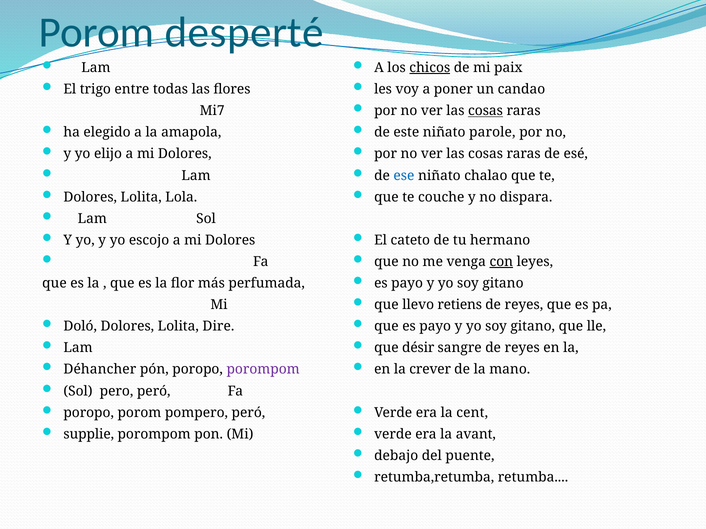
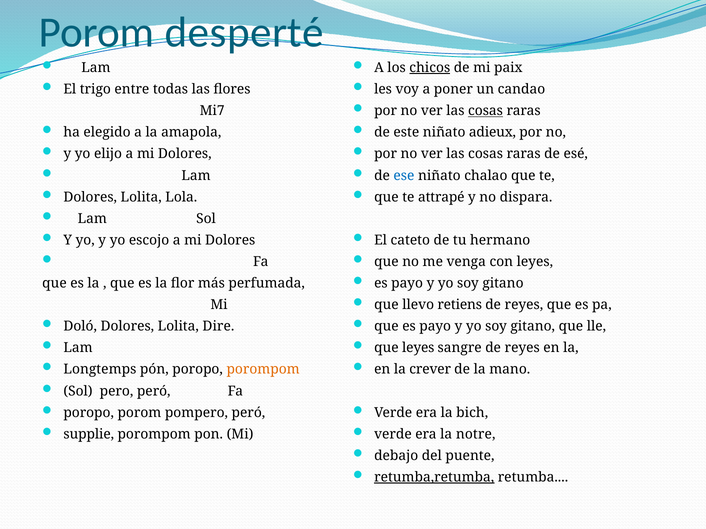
parole: parole -> adieux (492, 133)
couche: couche -> attrapé (441, 197)
con underline: present -> none (501, 262)
que désir: désir -> leyes (418, 348)
Déhancher: Déhancher -> Longtemps (100, 370)
porompom colour: purple -> orange (263, 370)
cent: cent -> bich (472, 413)
avant: avant -> notre (476, 434)
retumba,retumba underline: none -> present (434, 478)
